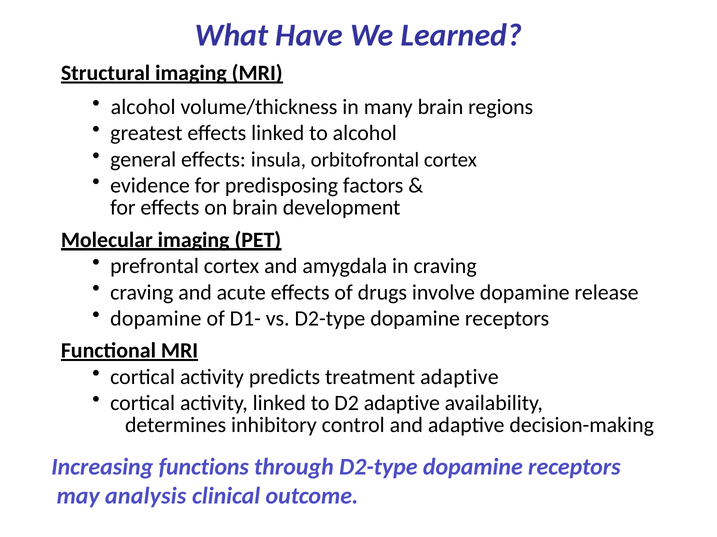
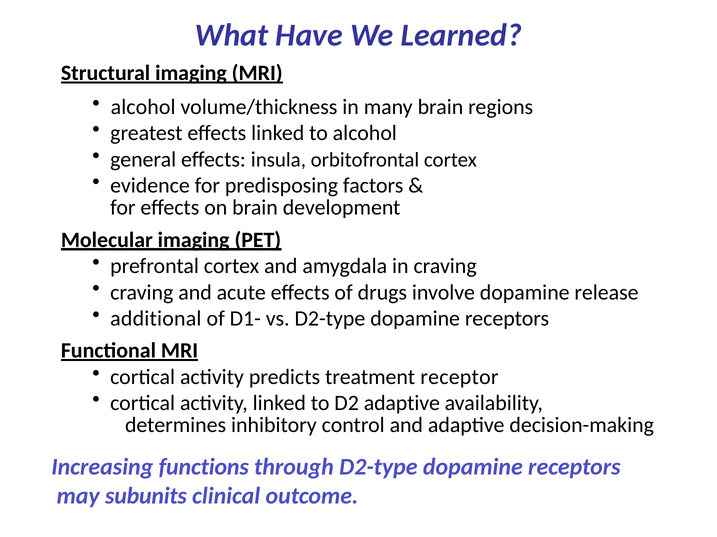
dopamine: dopamine -> additional (156, 319)
treatment adaptive: adaptive -> receptor (459, 378)
analysis: analysis -> subunits (146, 496)
